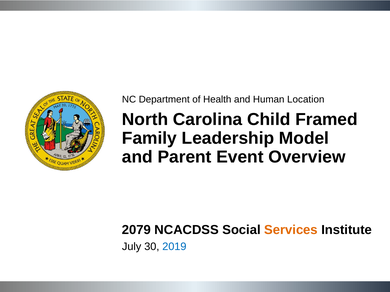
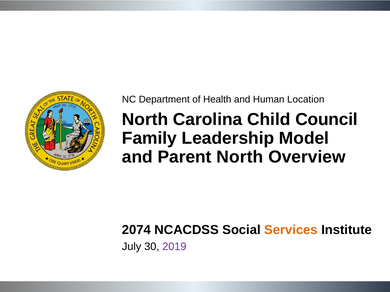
Framed: Framed -> Council (327, 120)
Parent Event: Event -> North (240, 157)
2079: 2079 -> 2074 (136, 230)
2019 colour: blue -> purple (174, 247)
